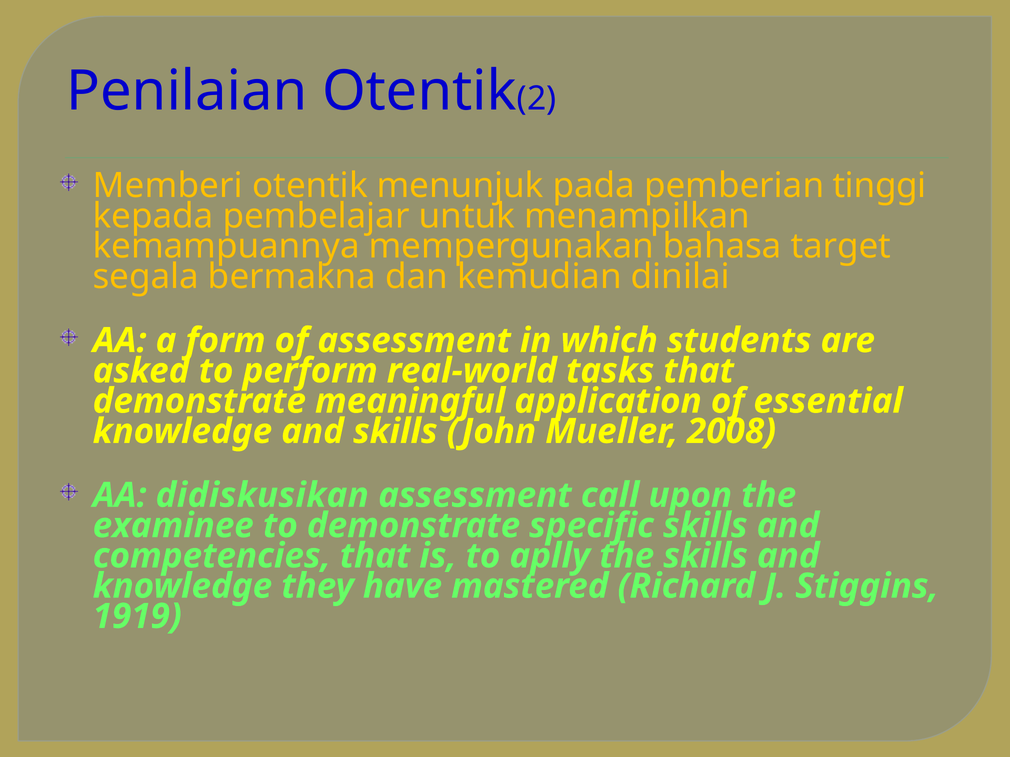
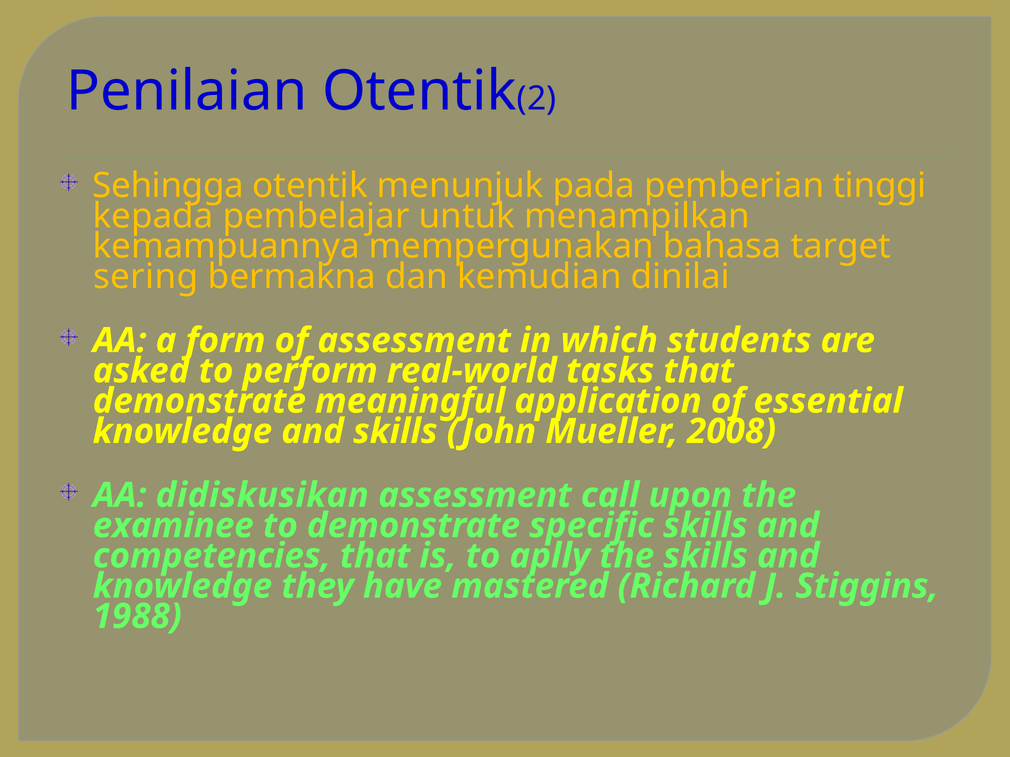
Memberi: Memberi -> Sehingga (168, 186)
segala: segala -> sering (146, 277)
1919: 1919 -> 1988 (137, 617)
